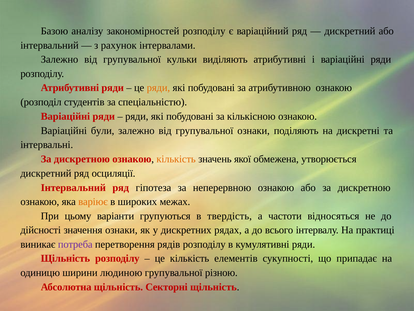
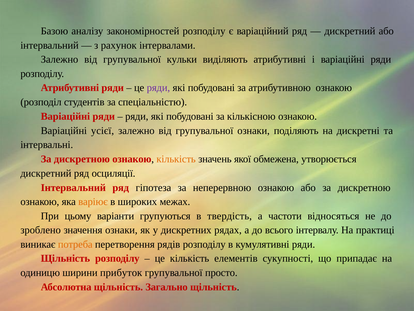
ряди colour: orange -> purple (158, 88)
були: були -> усієї (103, 130)
дійсності: дійсності -> зроблено (41, 230)
потреба colour: purple -> orange (75, 244)
людиною: людиною -> прибуток (121, 272)
різною: різною -> просто (221, 272)
Секторні: Секторні -> Загально (167, 287)
